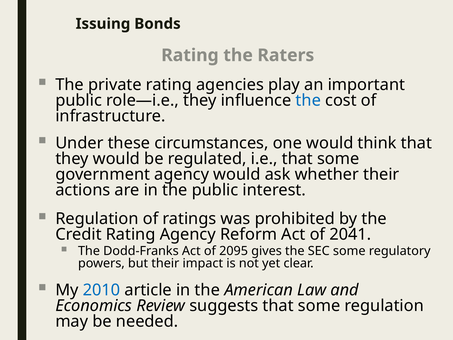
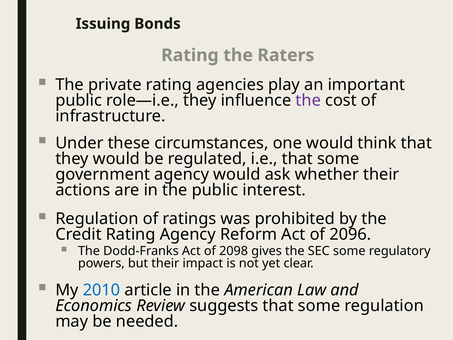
the colour: blue -> purple (308, 100)
2041: 2041 -> 2096 (350, 234)
2095: 2095 -> 2098 (234, 251)
